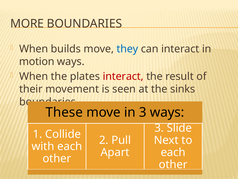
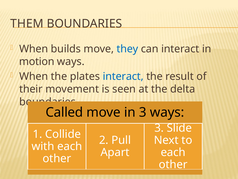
MORE: MORE -> THEM (27, 24)
interact colour: red -> blue (123, 76)
sinks: sinks -> delta (183, 89)
These: These -> Called (64, 112)
